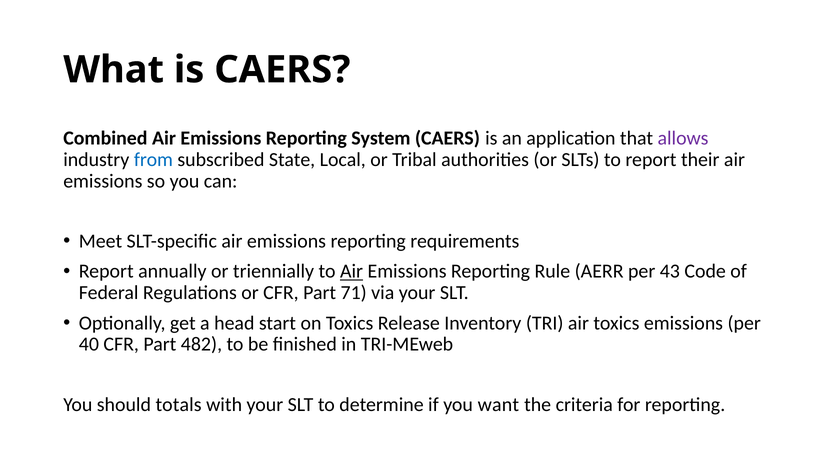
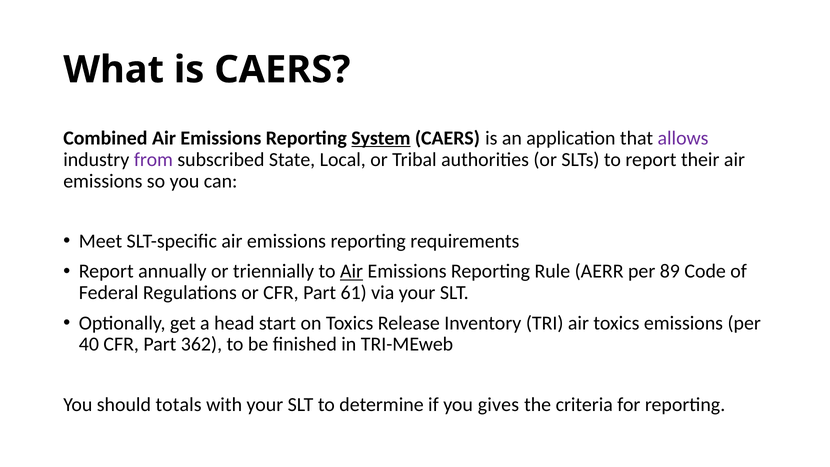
System underline: none -> present (381, 138)
from colour: blue -> purple (153, 159)
43: 43 -> 89 (670, 271)
71: 71 -> 61 (354, 293)
482: 482 -> 362 (201, 344)
want: want -> gives (498, 405)
